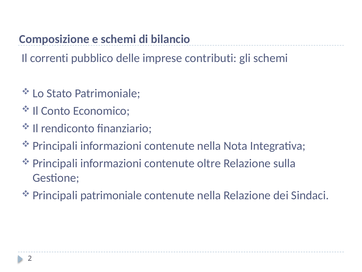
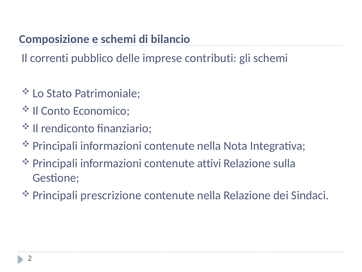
oltre: oltre -> attivi (209, 163)
Principali patrimoniale: patrimoniale -> prescrizione (111, 195)
